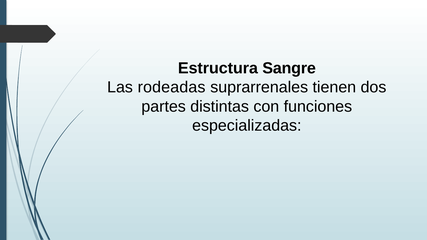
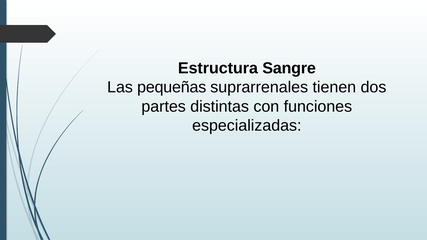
rodeadas: rodeadas -> pequeñas (172, 87)
